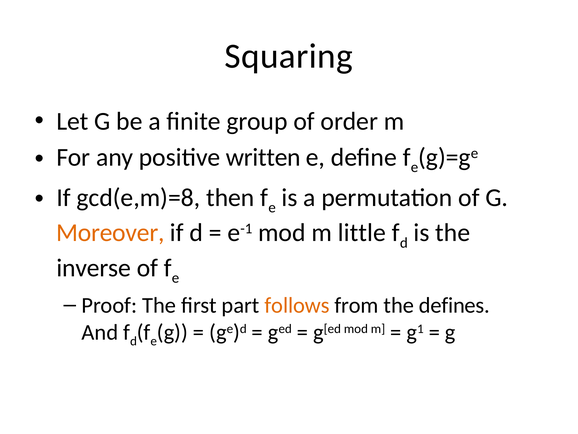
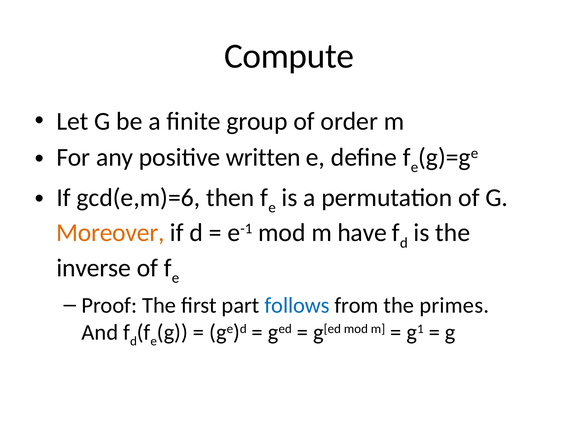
Squaring: Squaring -> Compute (289, 56)
gcd(e,m)=8: gcd(e,m)=8 -> gcd(e,m)=6 (138, 197)
little: little -> have (362, 233)
follows colour: orange -> blue (297, 305)
defines: defines -> primes (454, 305)
